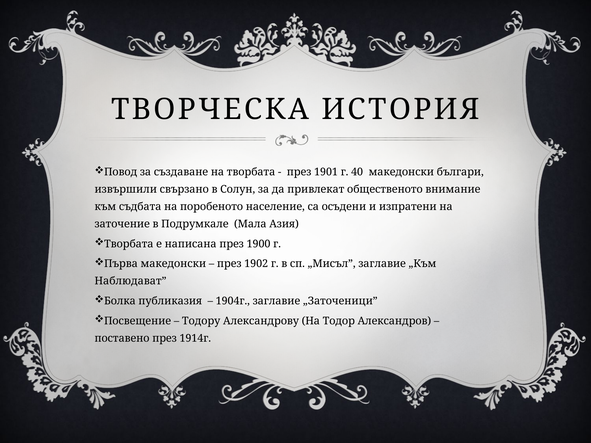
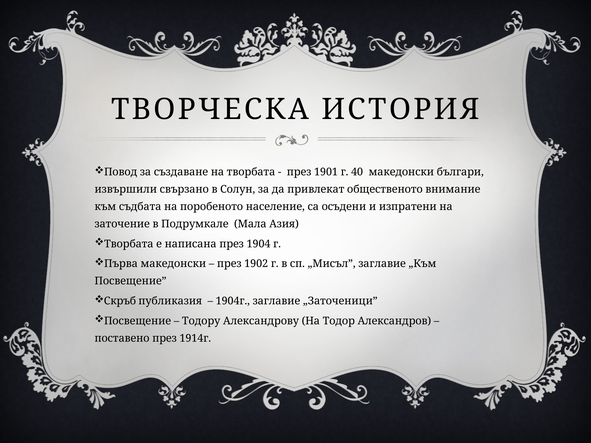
1900: 1900 -> 1904 (259, 244)
Наблюдават: Наблюдават -> Посвещение (131, 281)
Болка: Болка -> Скръб (120, 301)
